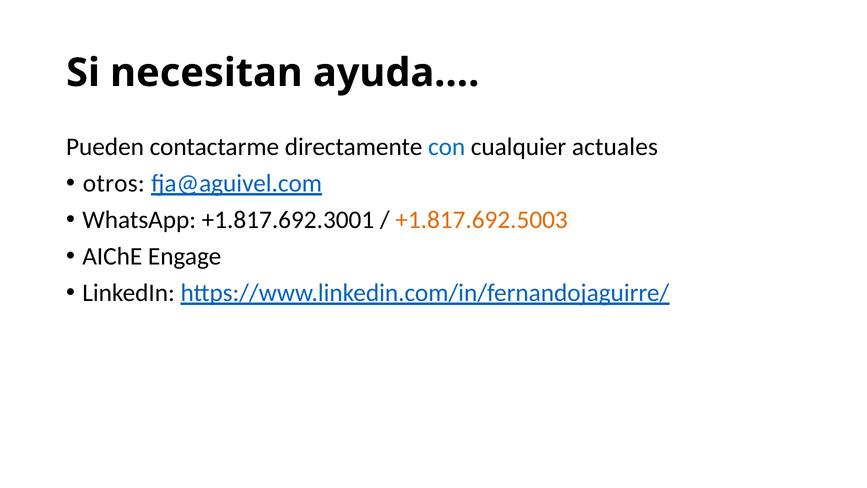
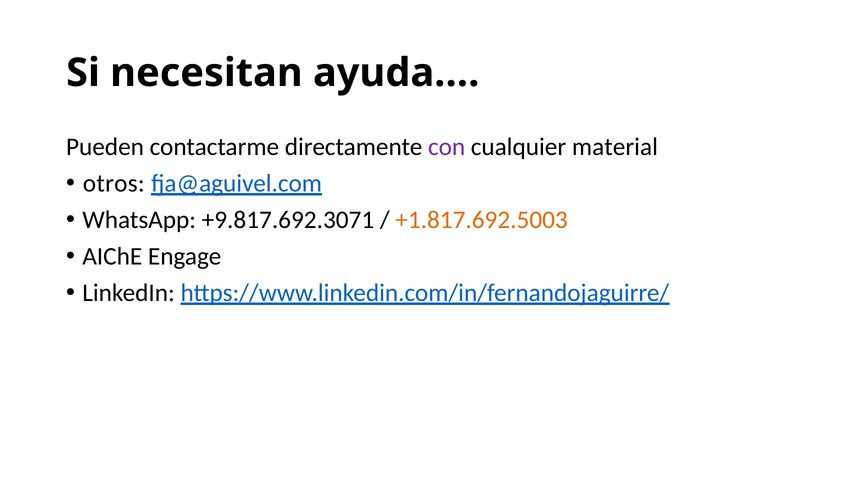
con colour: blue -> purple (447, 147)
actuales: actuales -> material (615, 147)
+1.817.692.3001: +1.817.692.3001 -> +9.817.692.3071 (288, 220)
